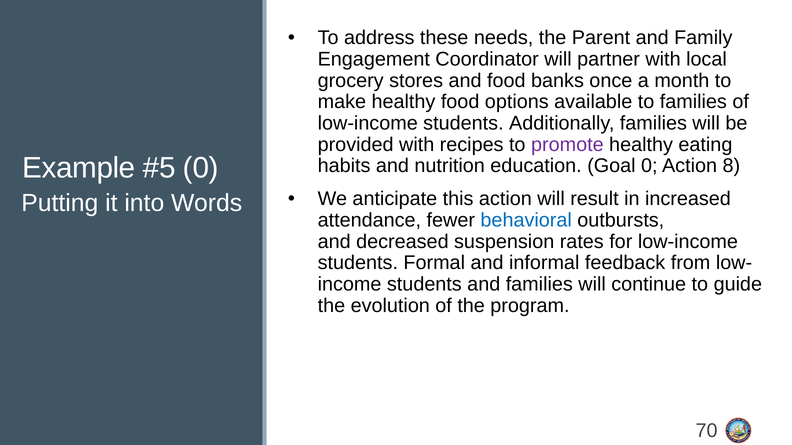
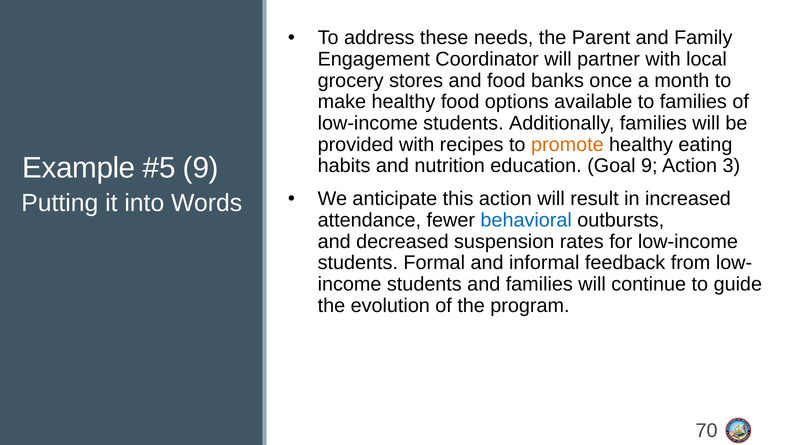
promote colour: purple -> orange (567, 145)
0: 0 -> 9 (201, 168)
Goal 0: 0 -> 9 (649, 166)
8: 8 -> 3 (731, 166)
